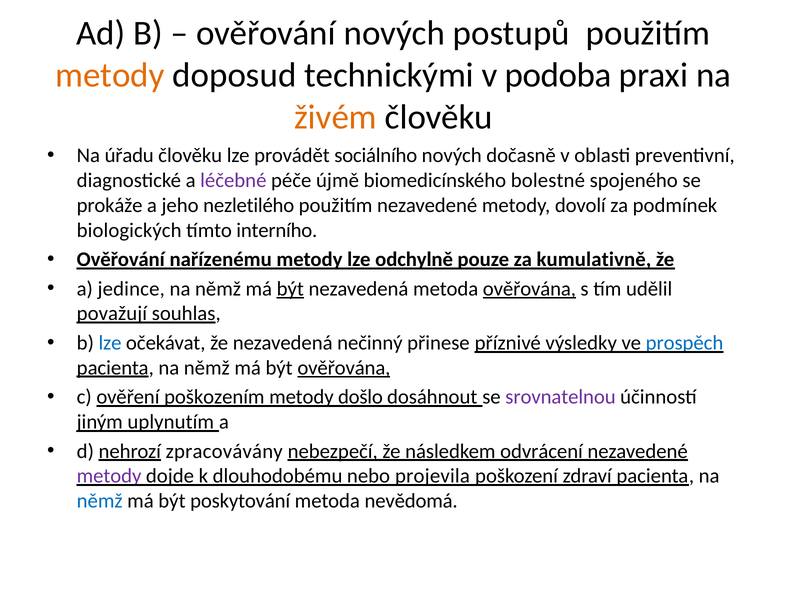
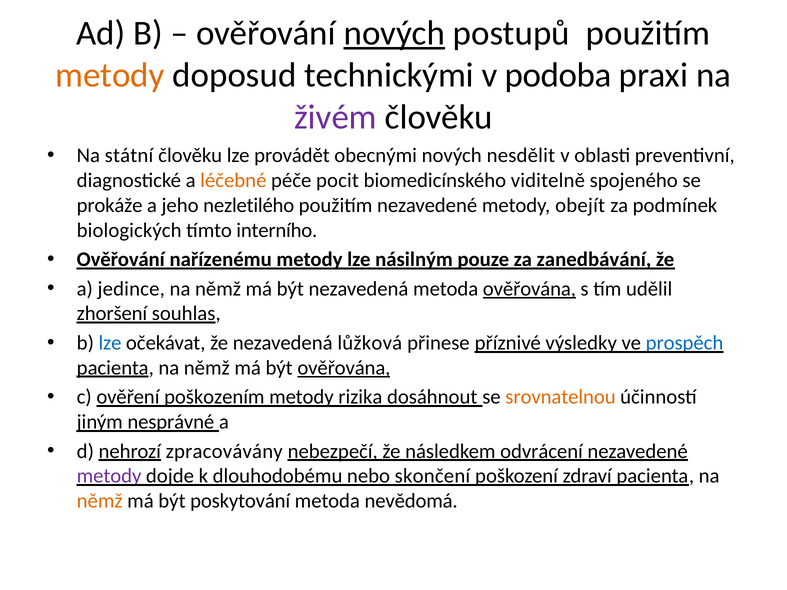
nových underline: none -> present (394, 33)
živém colour: orange -> purple (336, 117)
úřadu: úřadu -> státní (129, 156)
sociálního: sociálního -> obecnými (376, 156)
dočasně: dočasně -> nesdělit (521, 156)
léčebné colour: purple -> orange (233, 180)
újmě: újmě -> pocit (337, 180)
bolestné: bolestné -> viditelně (548, 180)
dovolí: dovolí -> obejít (580, 205)
odchylně: odchylně -> násilným (414, 260)
kumulativně: kumulativně -> zanedbávání (594, 260)
být underline: present -> none (290, 289)
považují: považují -> zhoršení (112, 314)
nečinný: nečinný -> lůžková (370, 343)
došlo: došlo -> rizika (360, 397)
srovnatelnou colour: purple -> orange (561, 397)
uplynutím: uplynutím -> nesprávné (171, 422)
projevila: projevila -> skončení (432, 476)
němž colour: blue -> orange (100, 501)
